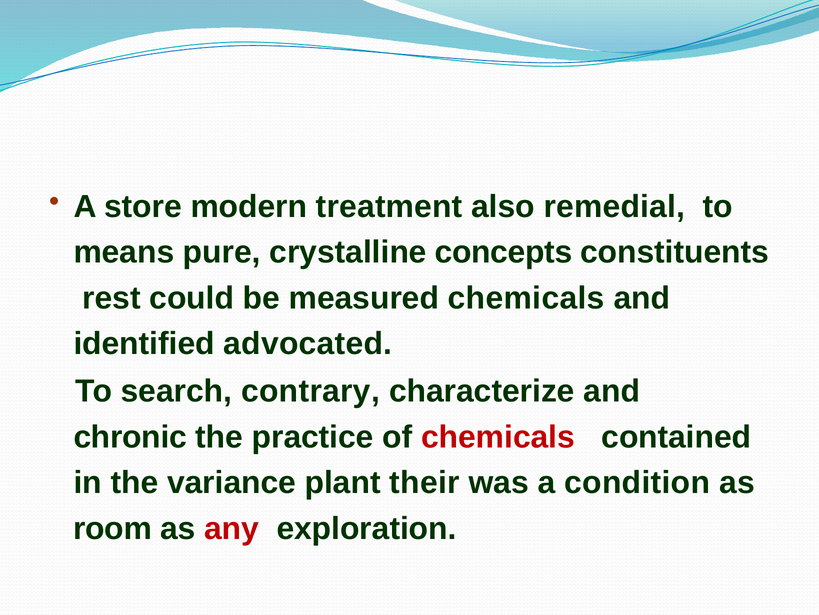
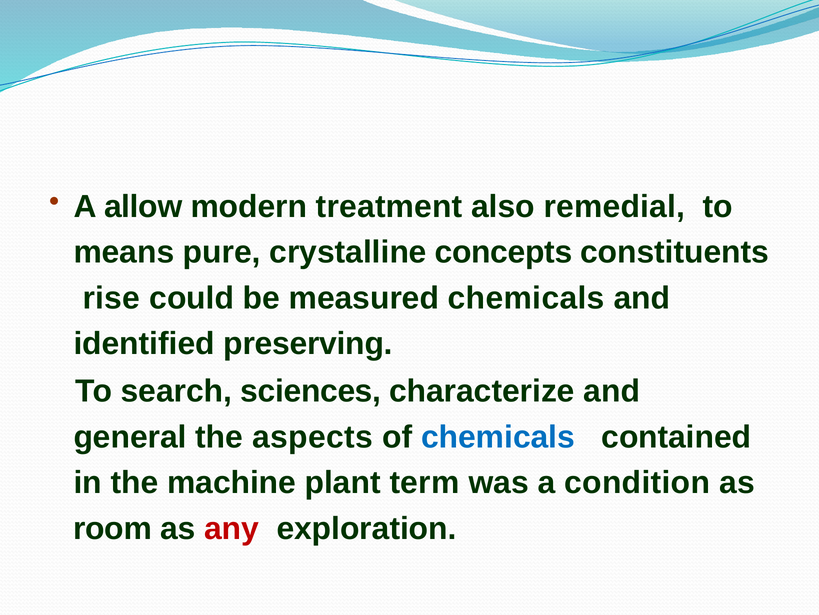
store: store -> allow (143, 206)
rest: rest -> rise (111, 298)
advocated: advocated -> preserving (308, 344)
contrary: contrary -> sciences (311, 391)
chronic: chronic -> general (130, 437)
practice: practice -> aspects (313, 437)
chemicals colour: red -> blue (498, 437)
variance: variance -> machine (232, 482)
their: their -> term (425, 482)
